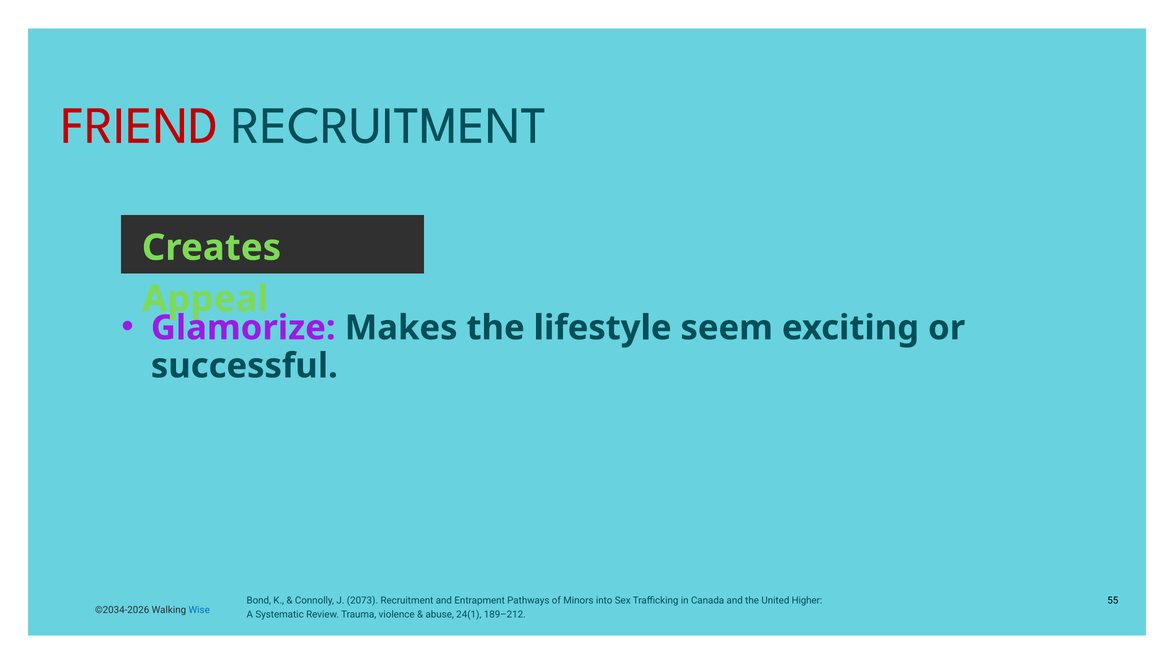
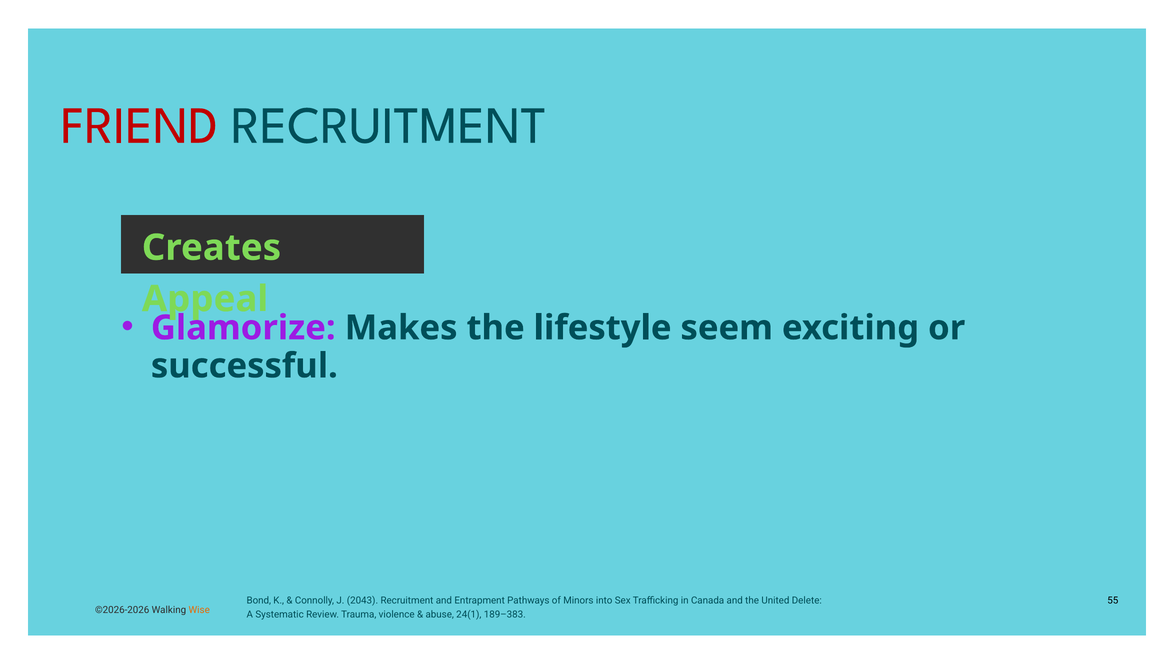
2073: 2073 -> 2043 (362, 601)
Higher: Higher -> Delete (807, 601)
©2034-2026: ©2034-2026 -> ©2026-2026 (122, 610)
Wise colour: blue -> orange (199, 610)
189–212: 189–212 -> 189–383 (505, 615)
